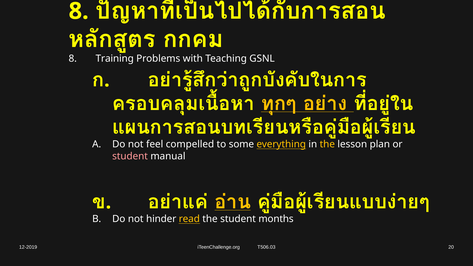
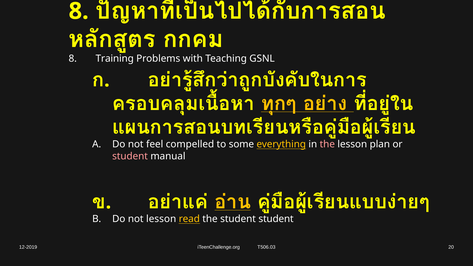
the colour: yellow -> pink (327, 144)
not hinder: hinder -> lesson (161, 219)
student months: months -> student (276, 219)
